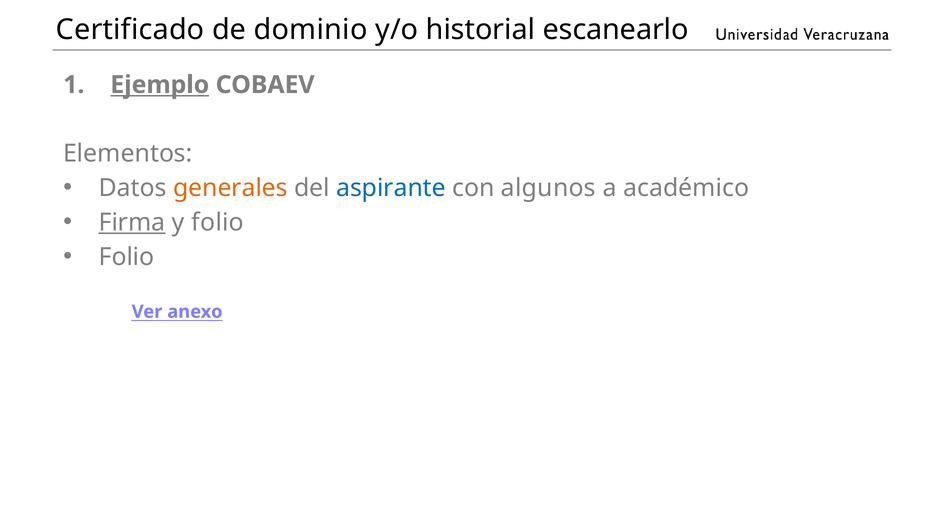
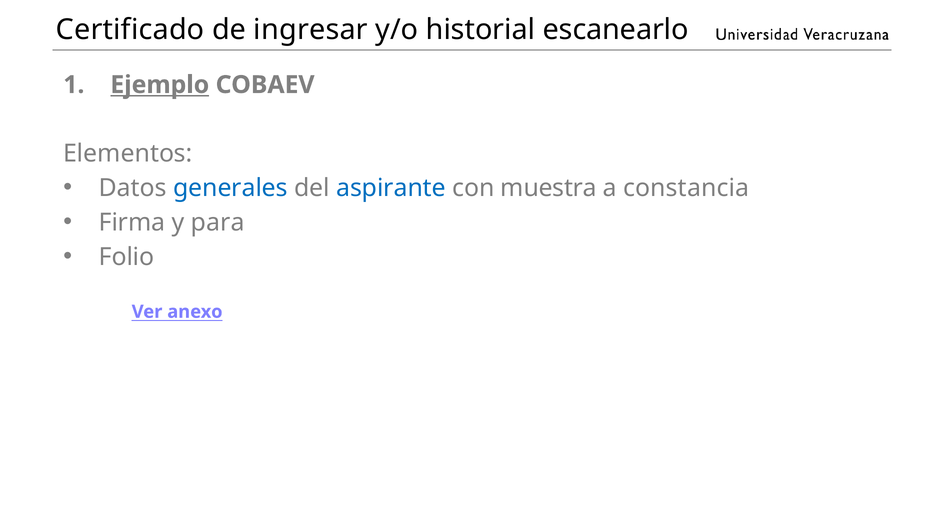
dominio: dominio -> ingresar (311, 30)
generales colour: orange -> blue (230, 188)
algunos: algunos -> muestra (549, 188)
académico: académico -> constancia (686, 188)
Firma underline: present -> none (132, 222)
y folio: folio -> para (218, 222)
